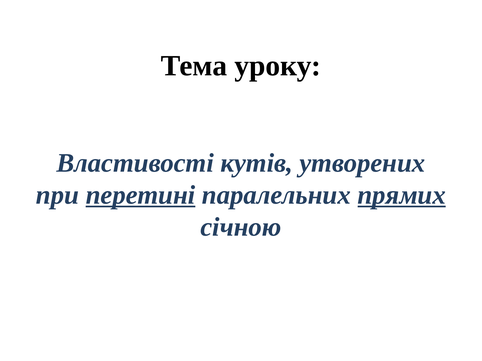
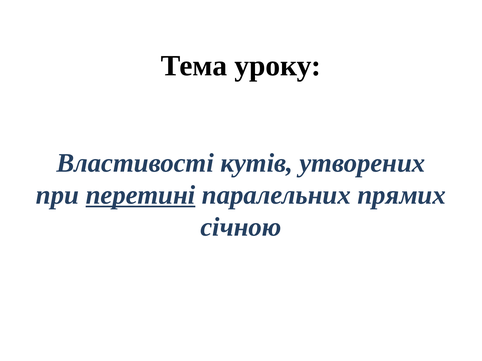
прямих underline: present -> none (402, 195)
